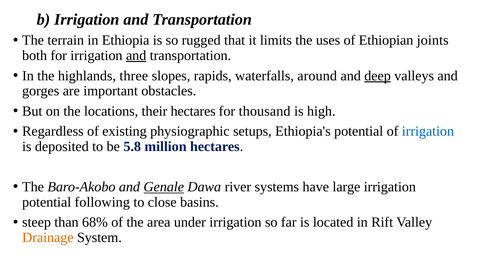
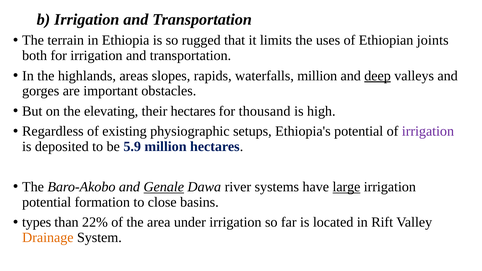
and underline: present -> none (136, 56)
three: three -> areas (134, 76)
waterfalls around: around -> million (317, 76)
locations: locations -> elevating (111, 111)
irrigation colour: blue -> purple (428, 131)
5.8: 5.8 -> 5.9 (132, 147)
large underline: none -> present (346, 187)
following: following -> formation (102, 202)
steep: steep -> types (37, 222)
68%: 68% -> 22% (95, 222)
